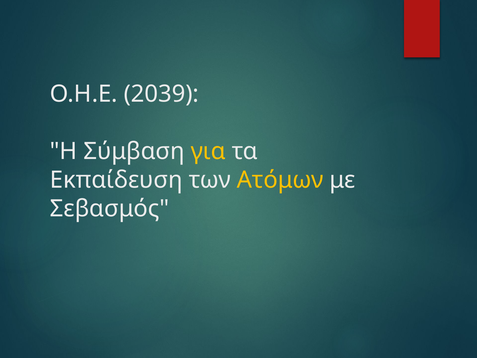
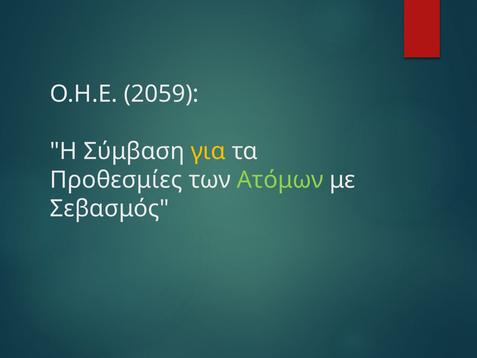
2039: 2039 -> 2059 (161, 94)
Εκπαίδευση: Εκπαίδευση -> Προθεσμίες (116, 180)
Ατόμων colour: yellow -> light green (280, 180)
